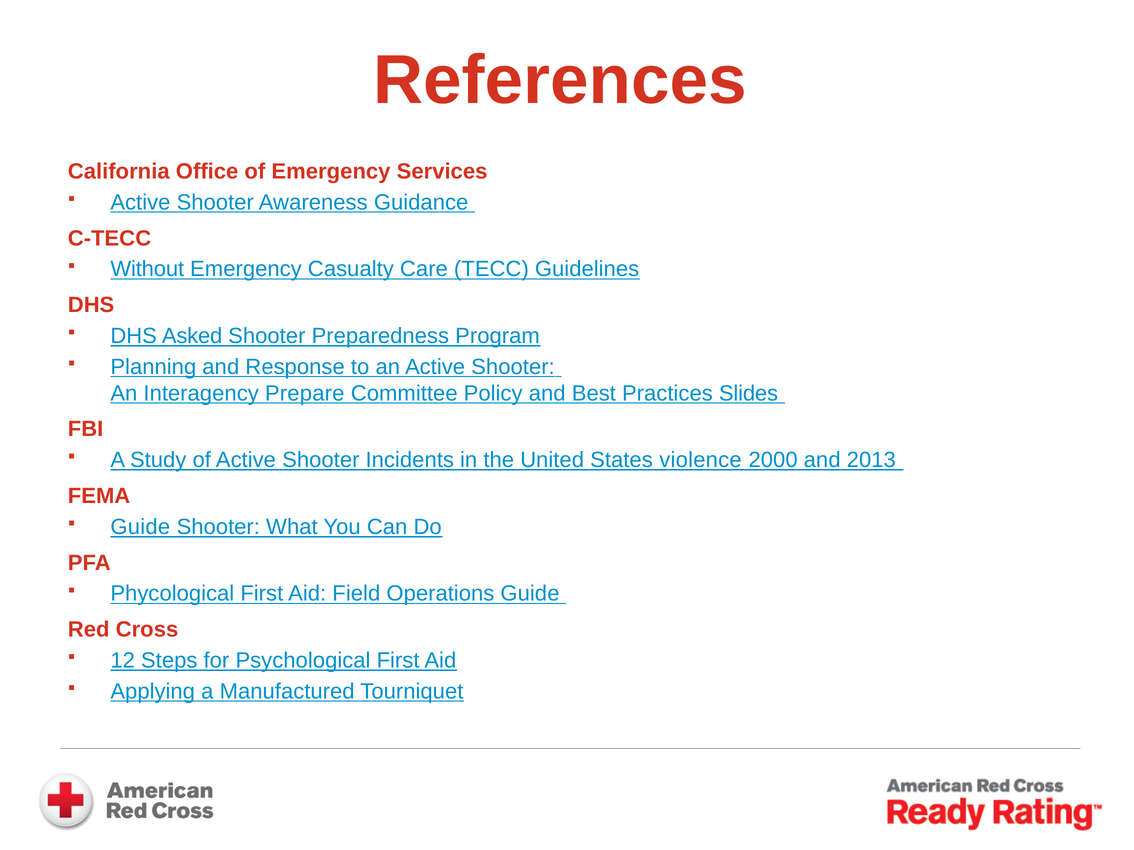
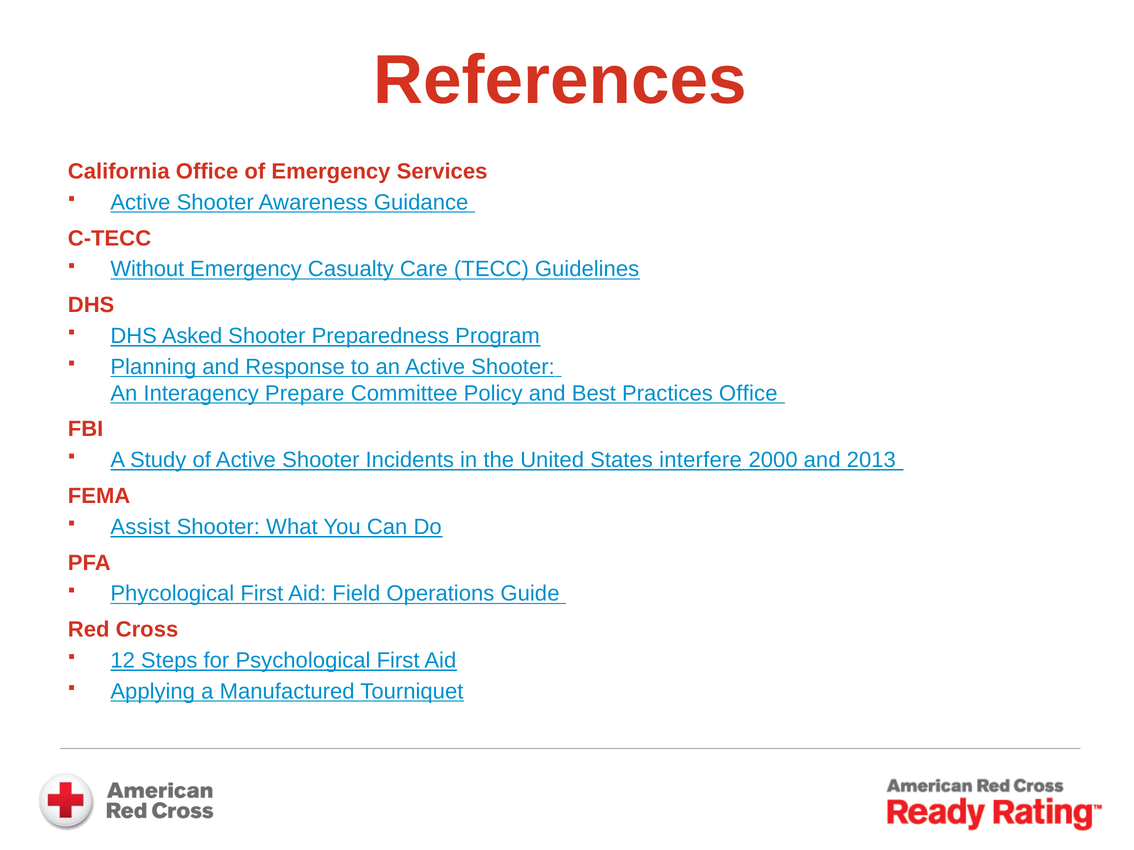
Practices Slides: Slides -> Office (748, 394)
violence: violence -> interfere (701, 460)
Guide: Guide -> Assist (140, 527)
